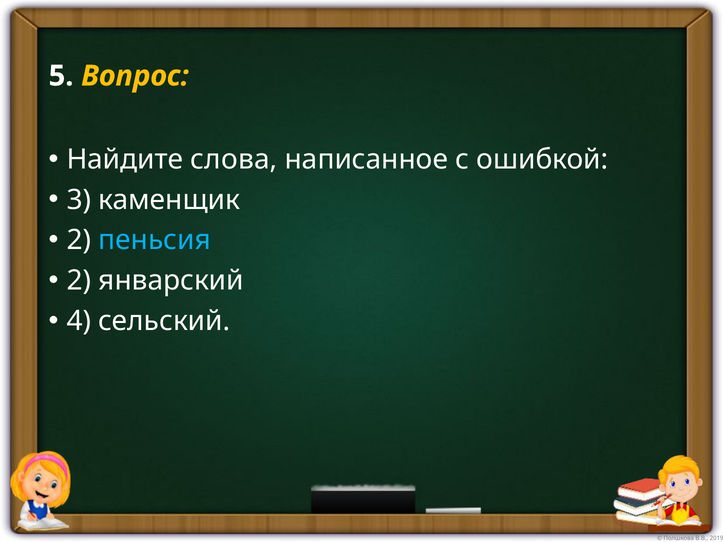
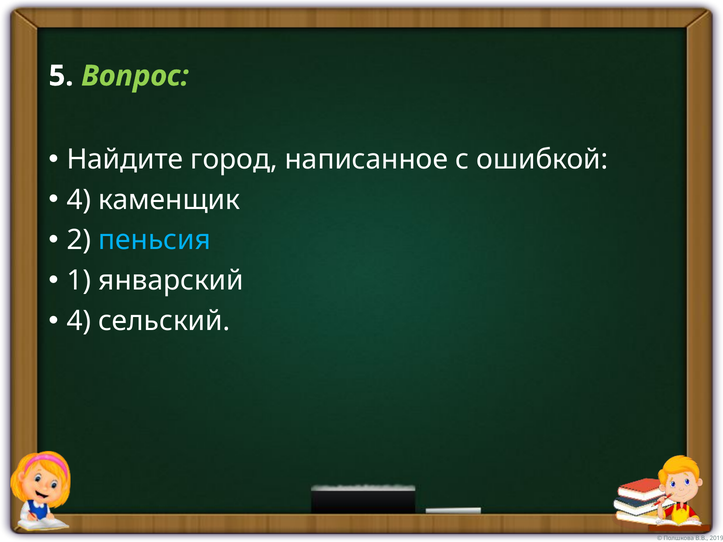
Вопрос colour: yellow -> light green (135, 76)
слова: слова -> город (234, 159)
3: 3 -> 4 (79, 200)
2: 2 -> 1 (79, 281)
